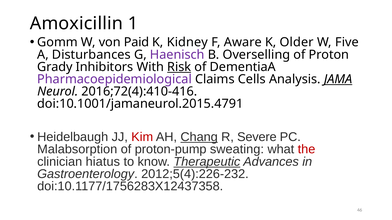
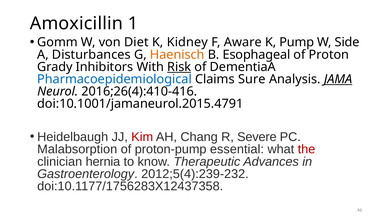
Paid: Paid -> Diet (136, 42)
Older: Older -> Pump (297, 42)
Five: Five -> Side (347, 42)
Haenisch colour: purple -> orange (177, 55)
Overselling: Overselling -> Esophageal (256, 55)
Pharmacoepidemiological colour: purple -> blue (115, 79)
Cells: Cells -> Sure (252, 79)
2016;72(4):410-416: 2016;72(4):410-416 -> 2016;26(4):410-416 (139, 92)
Chang underline: present -> none (199, 137)
sweating: sweating -> essential (237, 150)
hiatus: hiatus -> hernia (103, 162)
Therapeutic underline: present -> none (207, 162)
2012;5(4):226-232: 2012;5(4):226-232 -> 2012;5(4):239-232 (195, 174)
